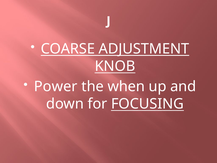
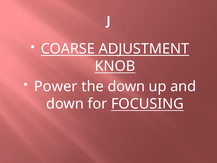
the when: when -> down (126, 86)
